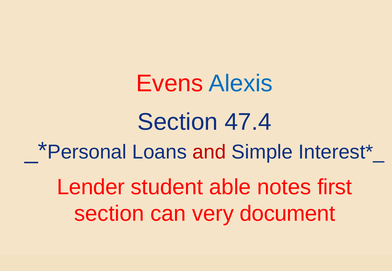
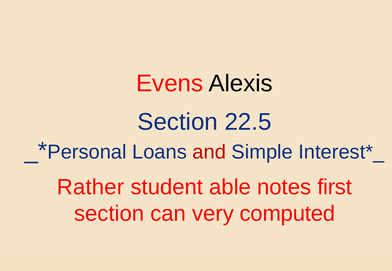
Alexis colour: blue -> black (241, 83)
47.4: 47.4 -> 22.5 (248, 122)
Lender: Lender -> Rather (91, 187)
document: document -> computed (287, 214)
